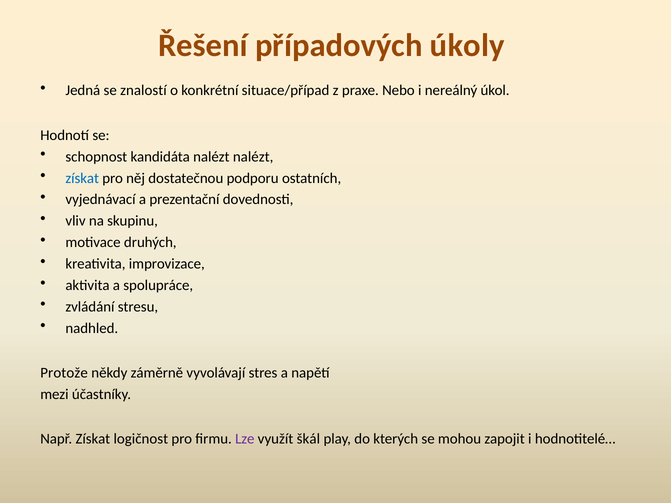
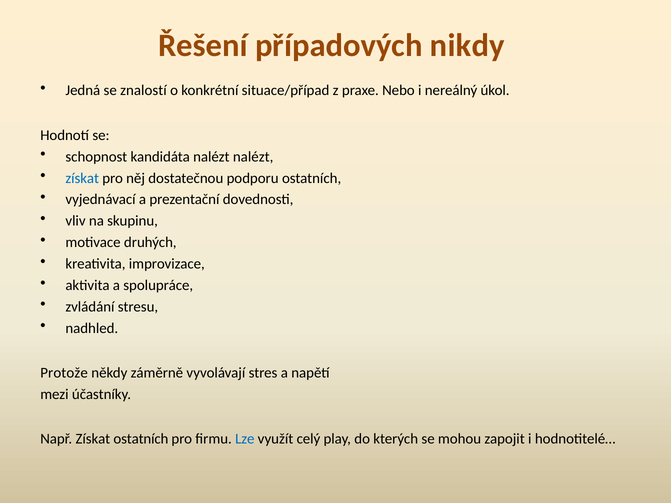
úkoly: úkoly -> nikdy (467, 45)
Získat logičnost: logičnost -> ostatních (141, 439)
Lze colour: purple -> blue (245, 439)
škál: škál -> celý (308, 439)
